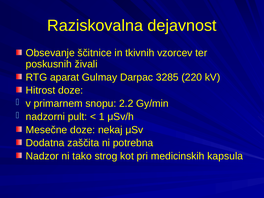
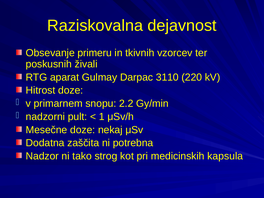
ščitnice: ščitnice -> primeru (95, 53)
3285: 3285 -> 3110 (167, 77)
